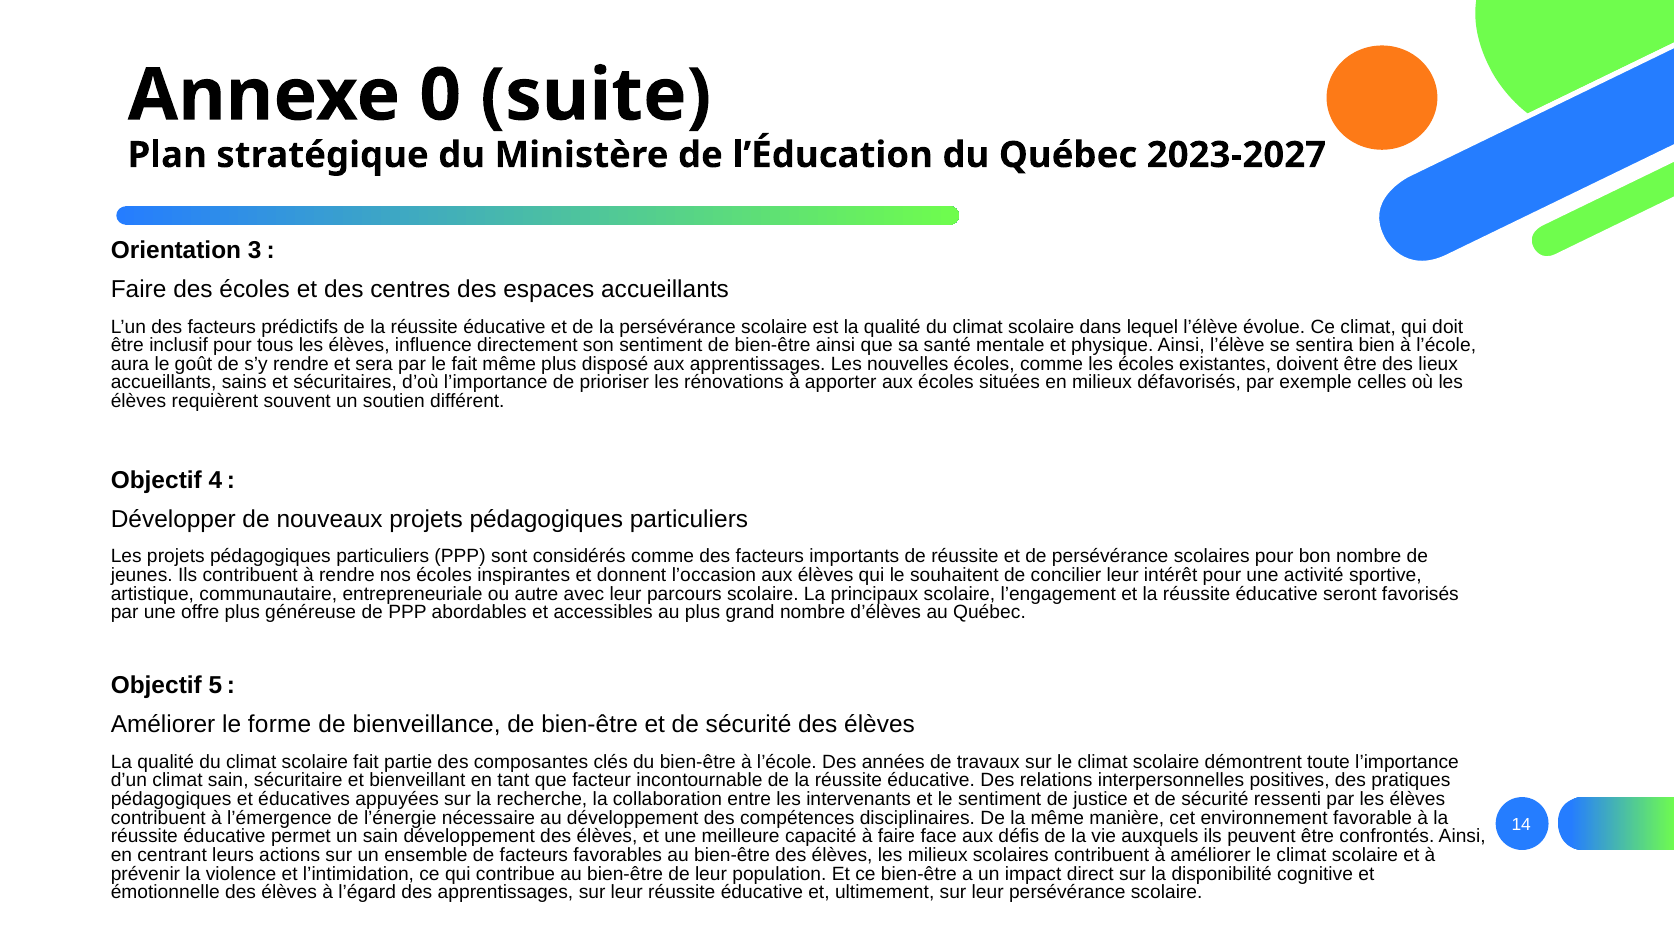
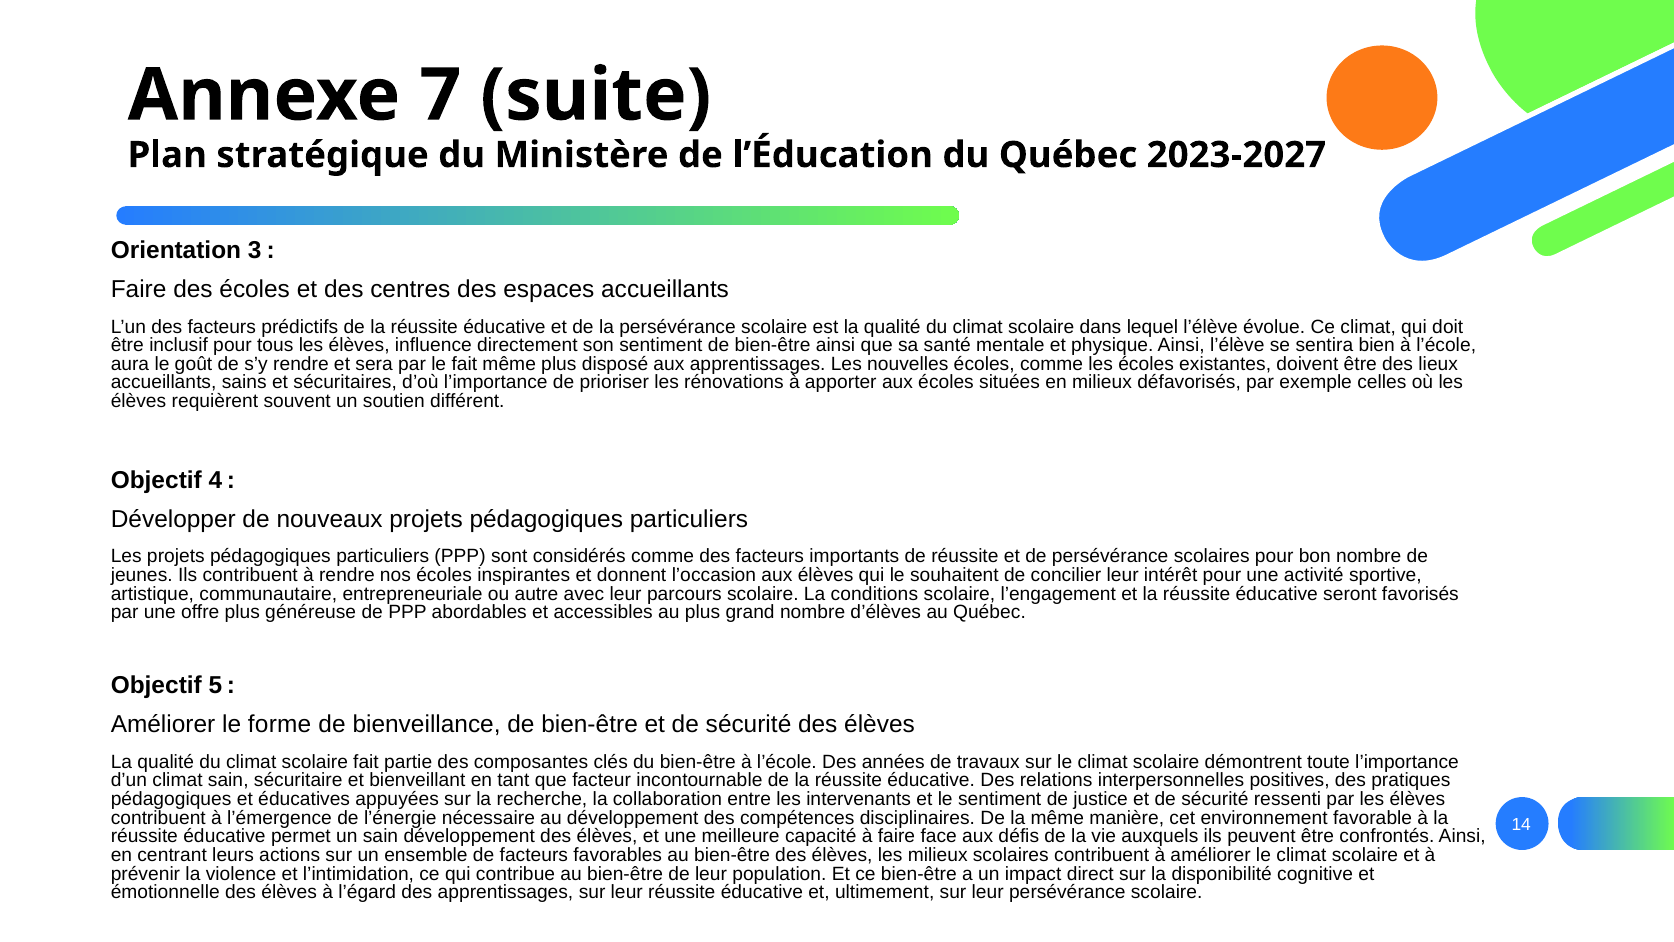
0: 0 -> 7 (440, 95)
principaux: principaux -> conditions (874, 593)
